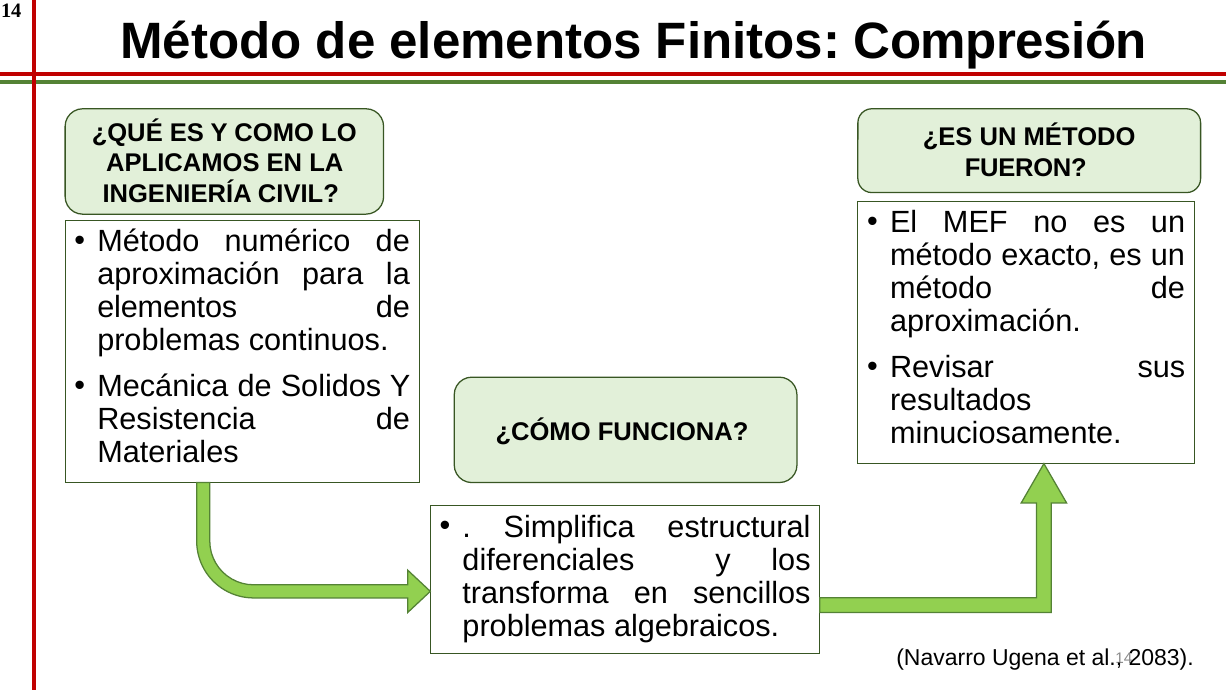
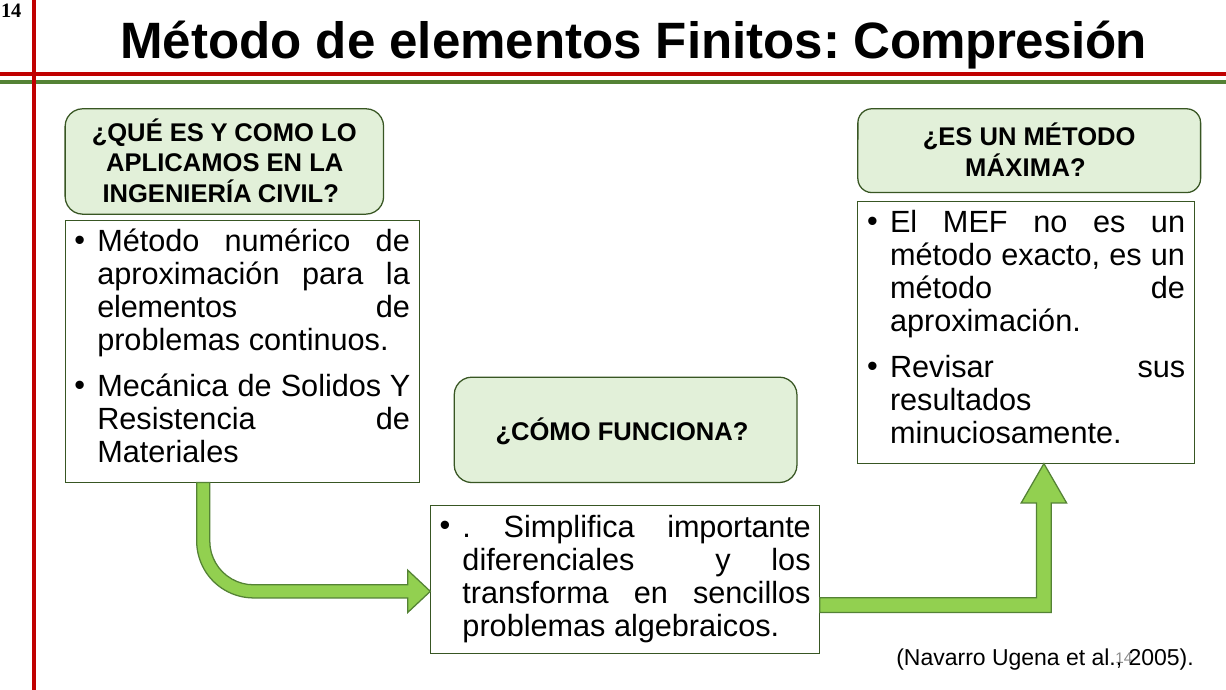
FUERON: FUERON -> MÁXIMA (1025, 168)
estructural: estructural -> importante (739, 527)
2083: 2083 -> 2005 (1161, 658)
